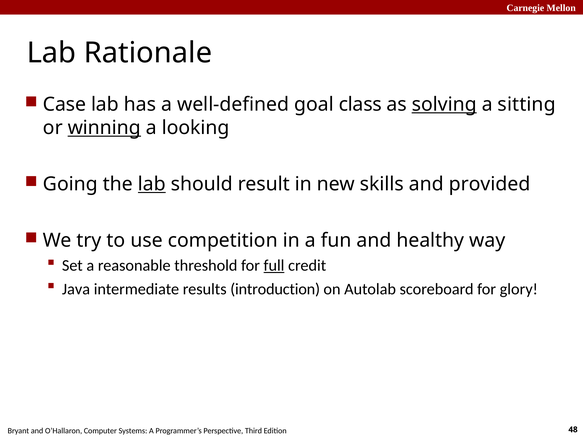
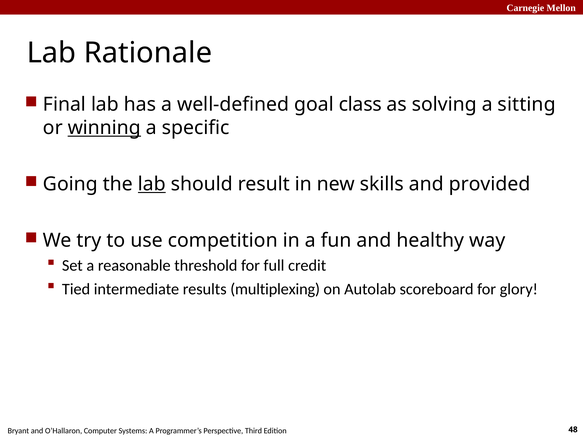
Case: Case -> Final (64, 105)
solving underline: present -> none (444, 105)
looking: looking -> specific (196, 128)
full underline: present -> none (274, 266)
Java: Java -> Tied (76, 289)
introduction: introduction -> multiplexing (275, 289)
